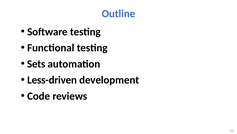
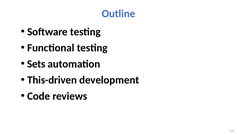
Less-driven: Less-driven -> This-driven (52, 80)
